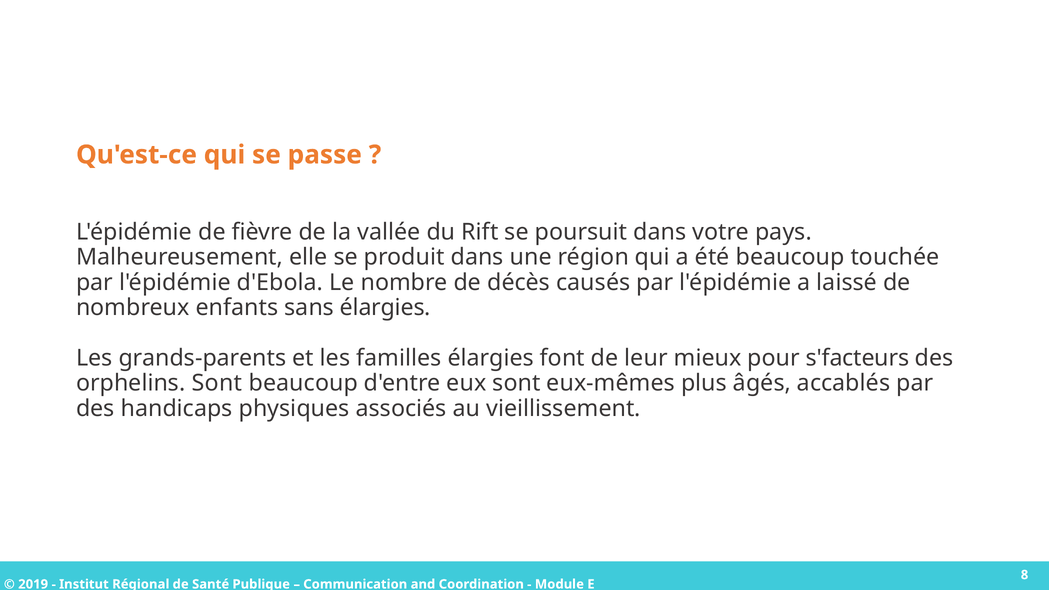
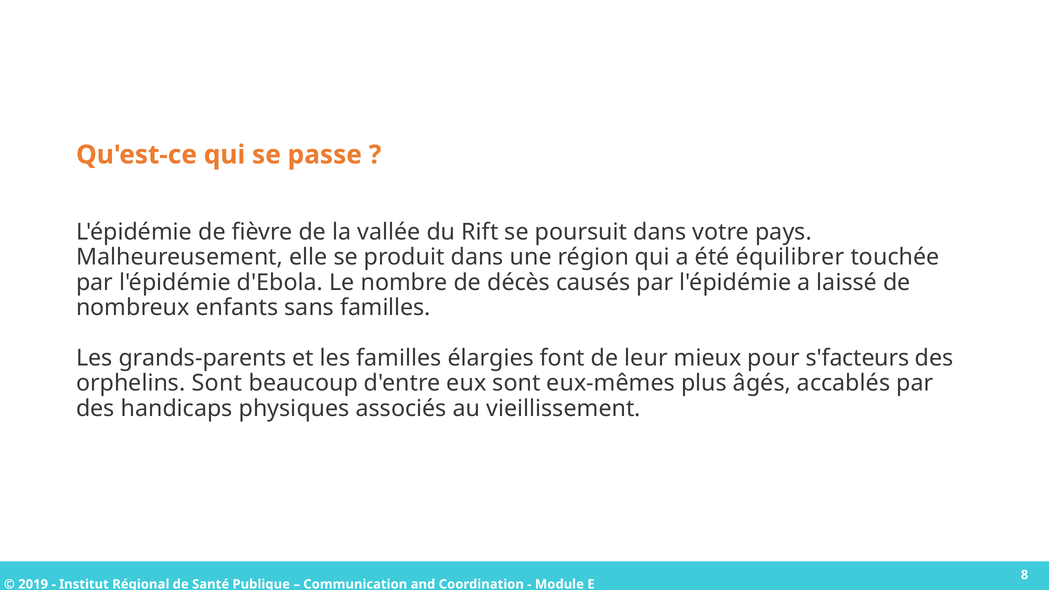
été beaucoup: beaucoup -> équilibrer (790, 257)
sans élargies: élargies -> familles (385, 308)
